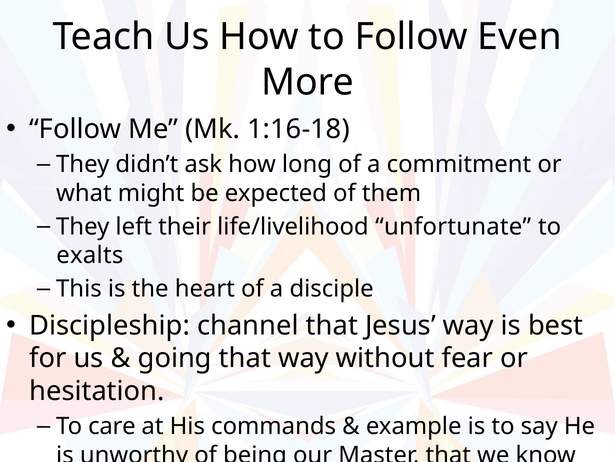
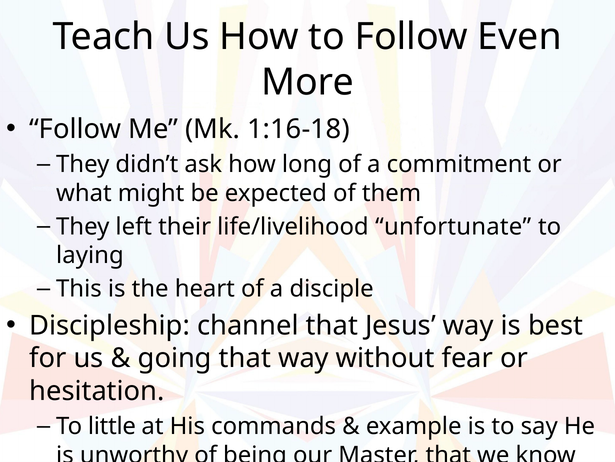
exalts: exalts -> laying (90, 255)
care: care -> little (112, 426)
